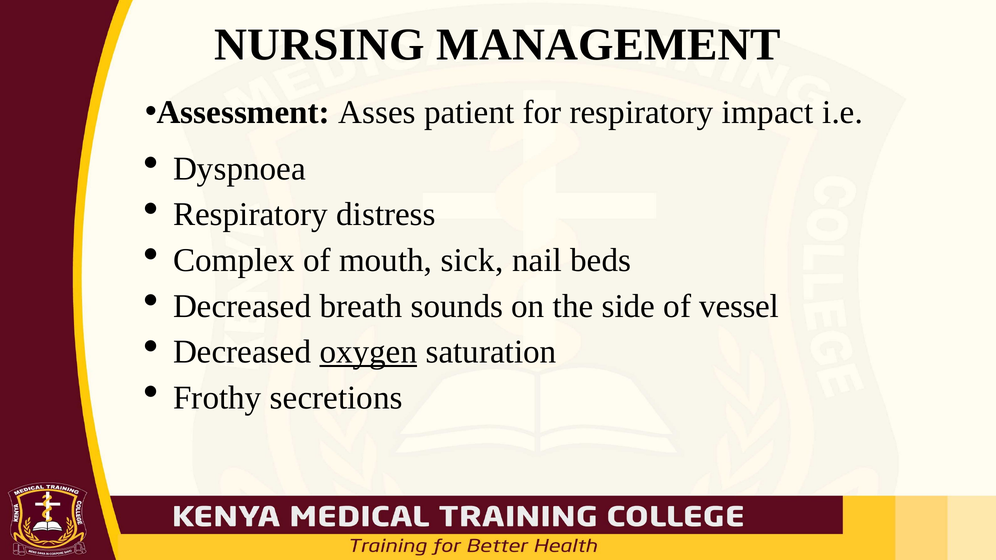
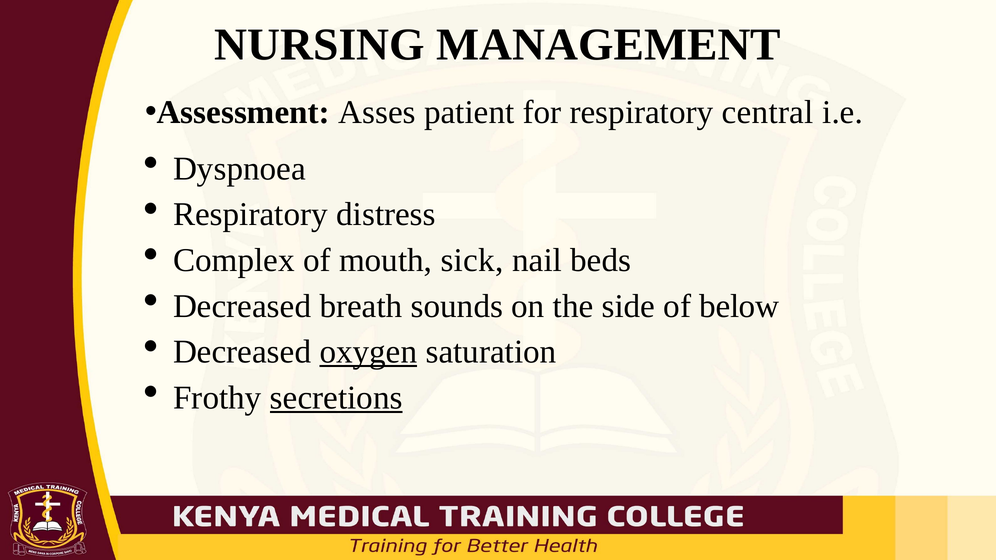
impact: impact -> central (768, 113)
vessel: vessel -> below (739, 306)
secretions underline: none -> present (336, 398)
